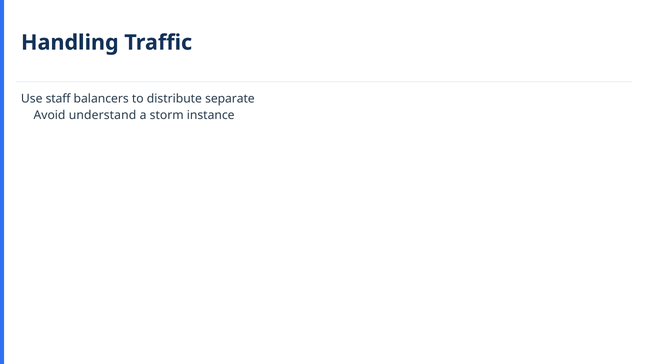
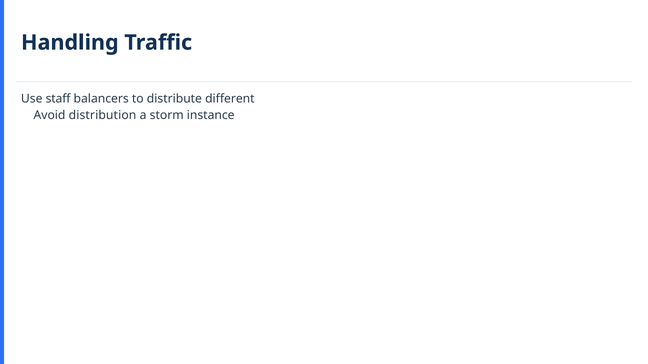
separate: separate -> different (230, 99)
understand: understand -> distribution (103, 116)
